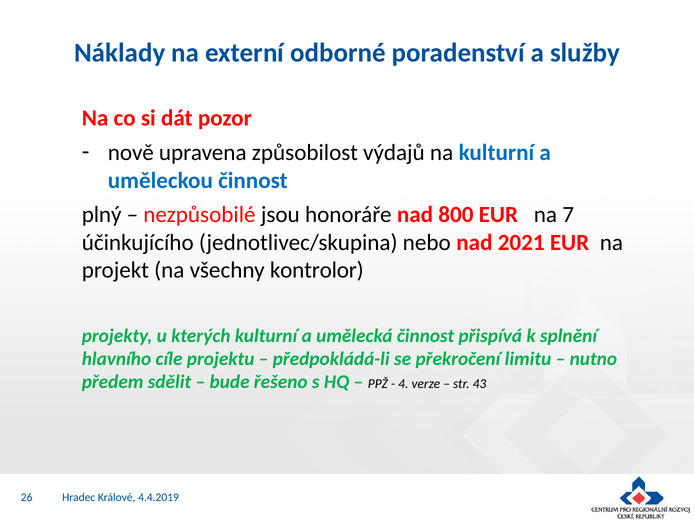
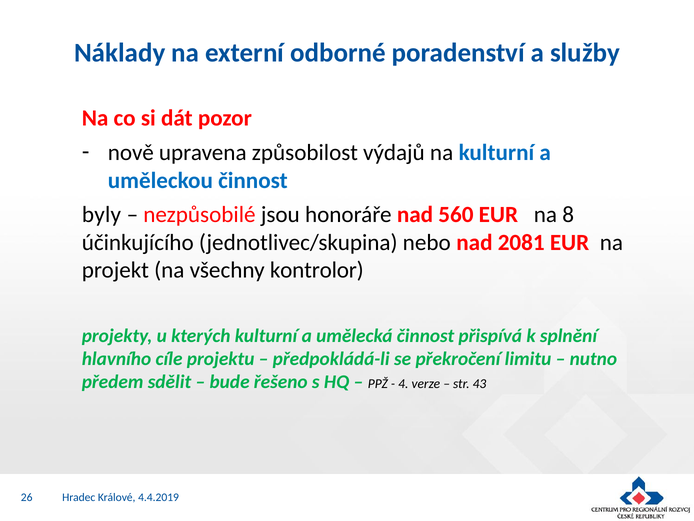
plný: plný -> byly (101, 215)
800: 800 -> 560 (456, 215)
7: 7 -> 8 (568, 215)
2021: 2021 -> 2081 (521, 242)
